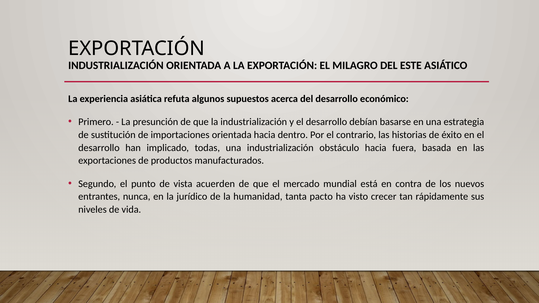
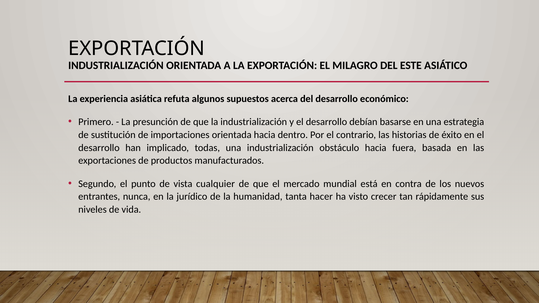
acuerden: acuerden -> cualquier (216, 184)
pacto: pacto -> hacer (321, 197)
